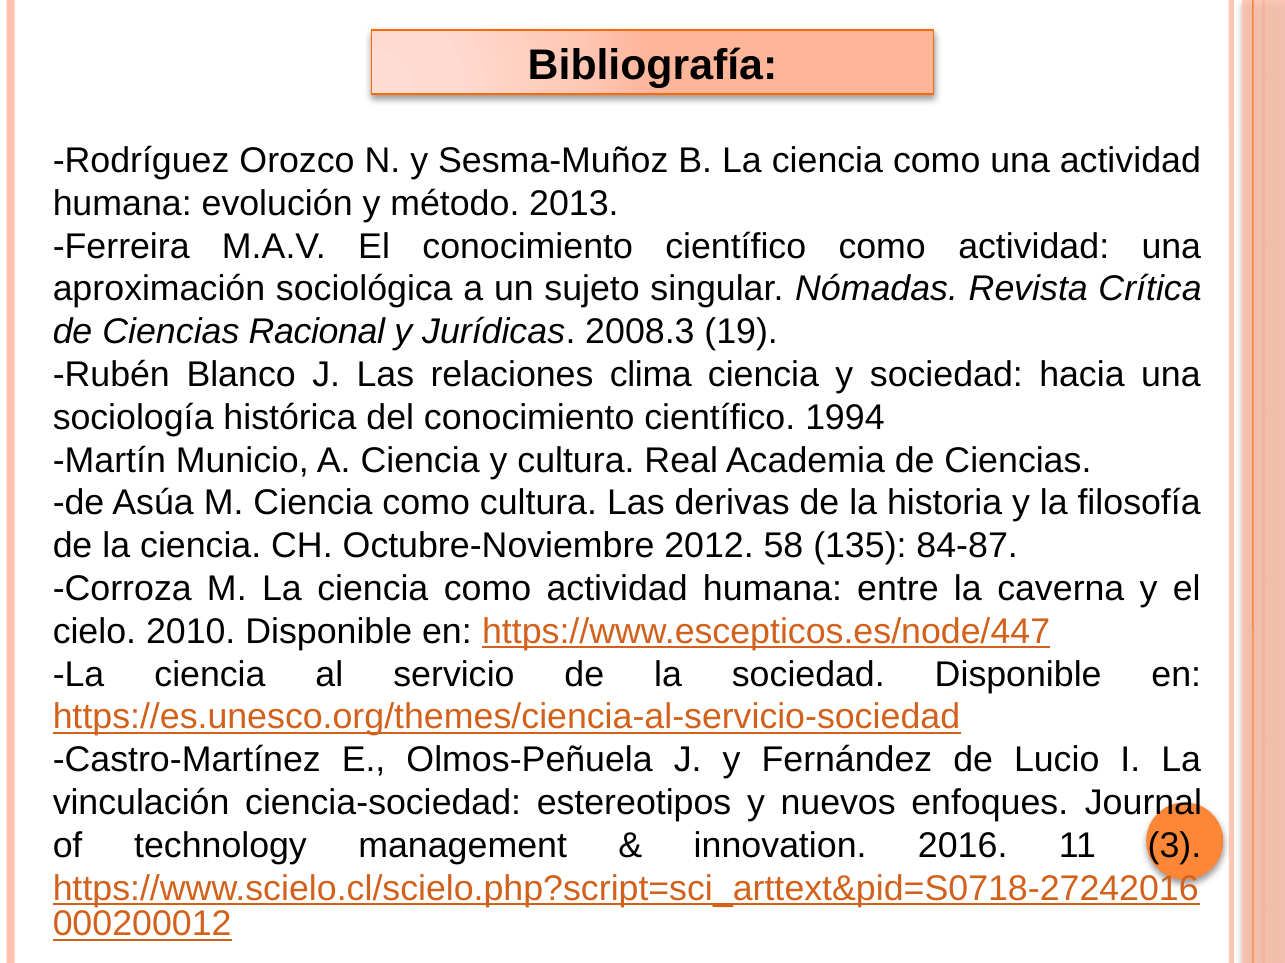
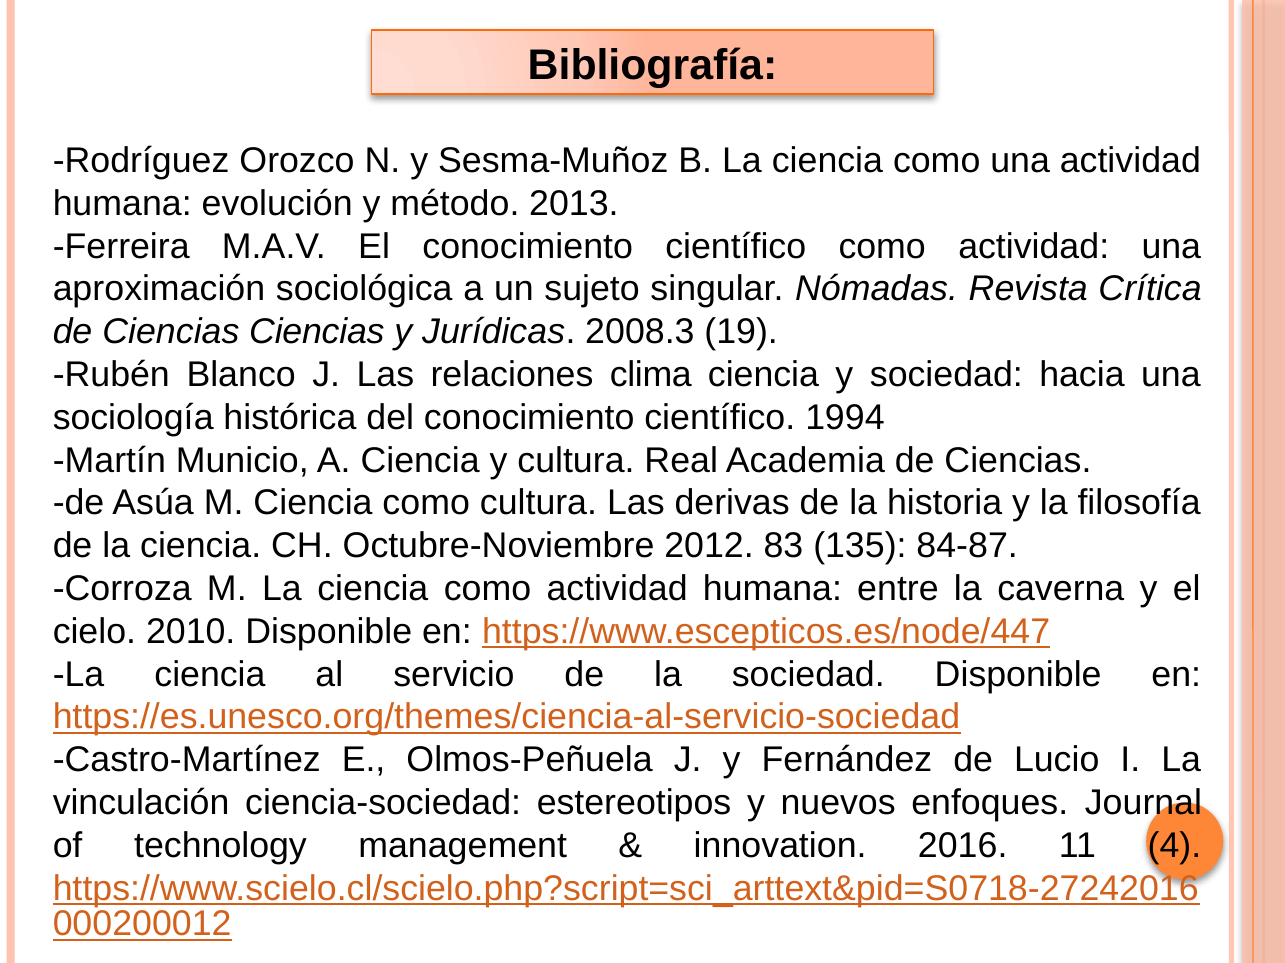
Ciencias Racional: Racional -> Ciencias (317, 332)
58: 58 -> 83 (783, 546)
3: 3 -> 4 (1174, 846)
